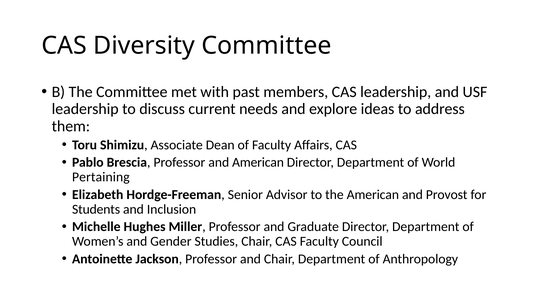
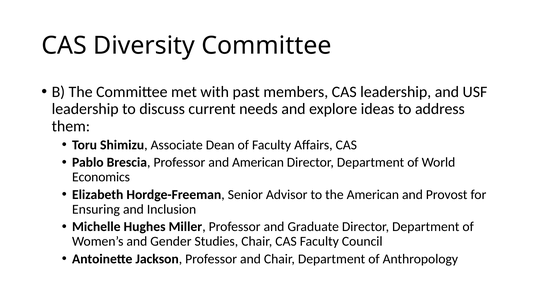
Pertaining: Pertaining -> Economics (101, 177)
Students: Students -> Ensuring (96, 209)
